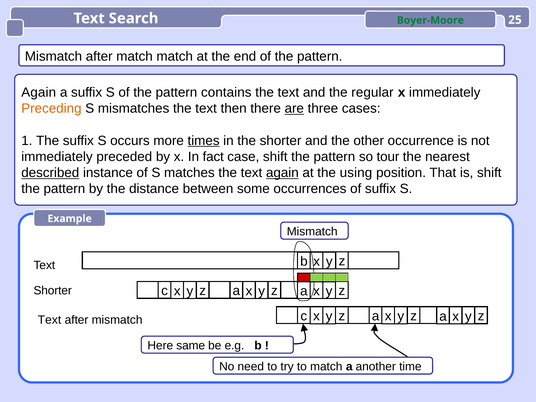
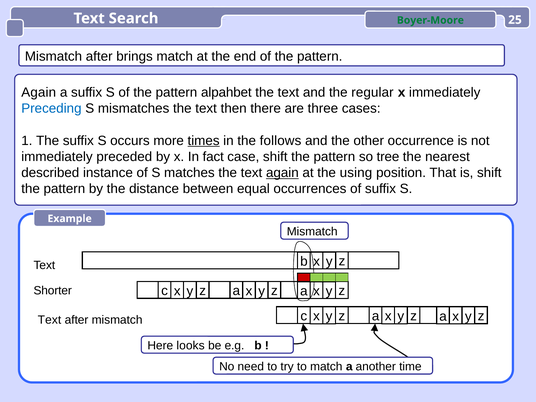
after match: match -> brings (135, 56)
contains: contains -> alpahbet (226, 92)
Preceding colour: orange -> blue (51, 108)
are underline: present -> none (294, 108)
the shorter: shorter -> follows (281, 141)
tour: tour -> tree (388, 157)
described underline: present -> none (50, 173)
some: some -> equal (253, 189)
same: same -> looks (191, 345)
